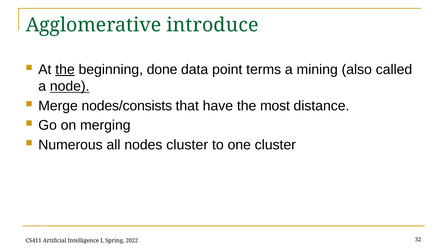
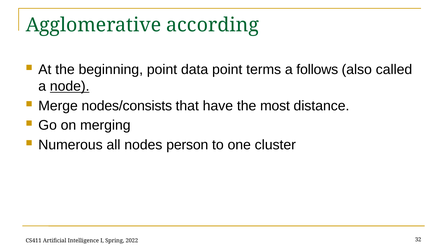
introduce: introduce -> according (213, 25)
the underline: present -> none (65, 70)
beginning done: done -> point (162, 70)
mining: mining -> follows (317, 70)
nodes cluster: cluster -> person (187, 145)
